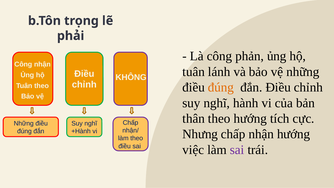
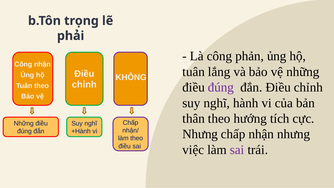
lánh: lánh -> lắng (219, 72)
đúng colour: orange -> purple (221, 87)
nhận hướng: hướng -> nhưng (294, 134)
